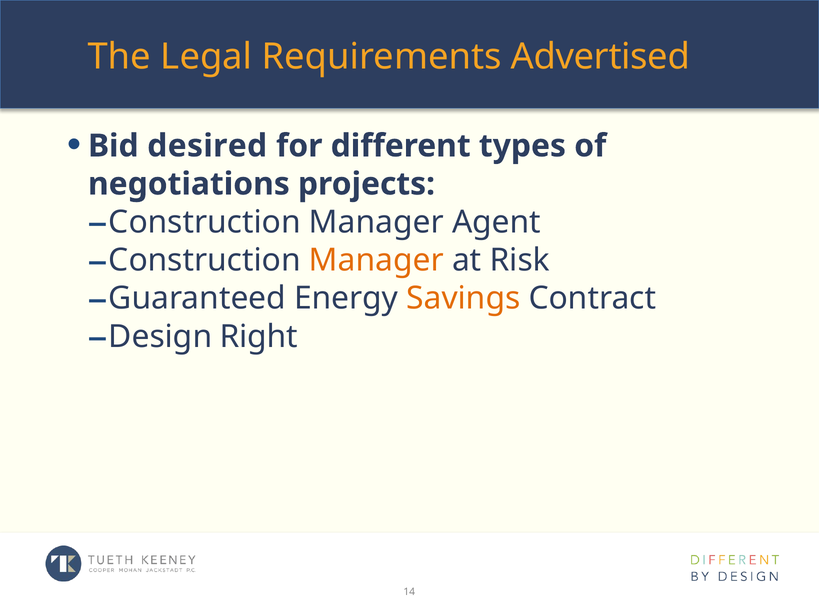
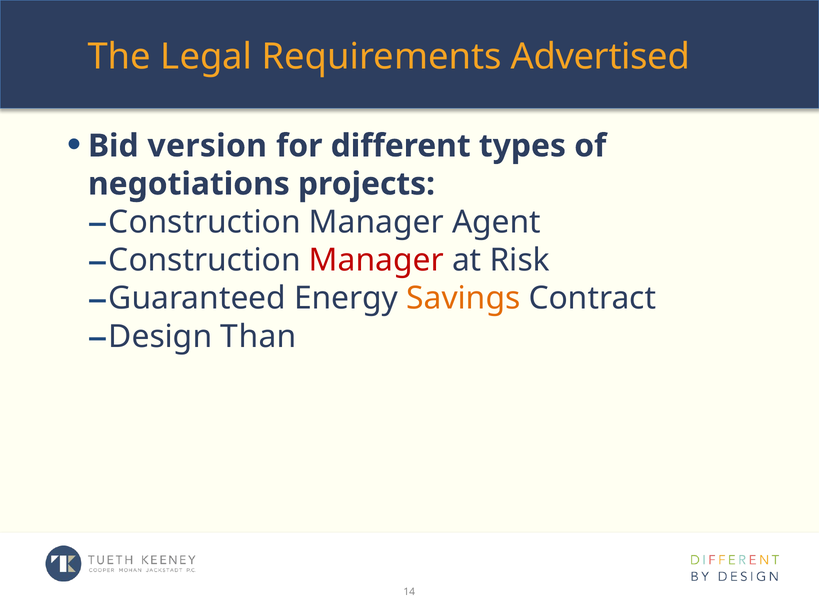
desired: desired -> version (207, 146)
Manager colour: orange -> red (376, 260)
Right: Right -> Than (258, 337)
